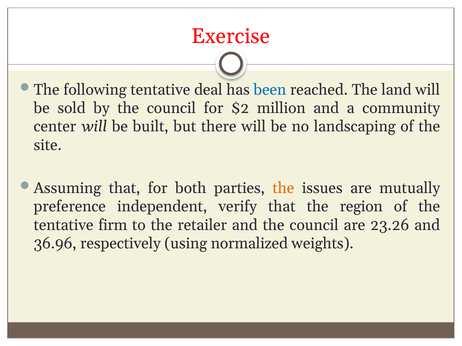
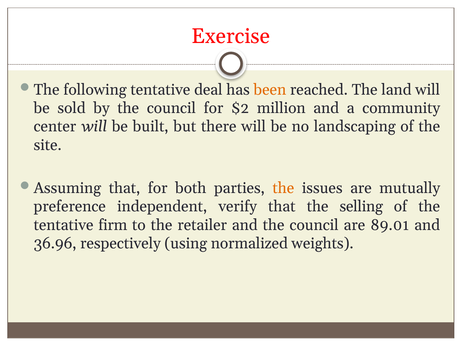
been colour: blue -> orange (270, 90)
region: region -> selling (361, 207)
23.26: 23.26 -> 89.01 (390, 225)
